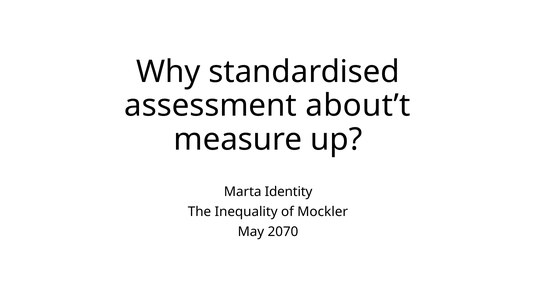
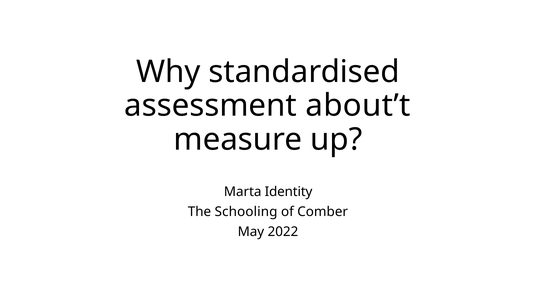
Inequality: Inequality -> Schooling (246, 212)
Mockler: Mockler -> Comber (323, 212)
2070: 2070 -> 2022 (283, 232)
